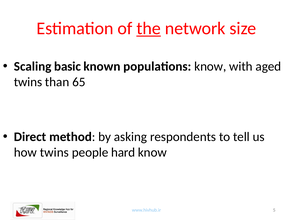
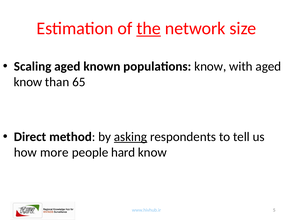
Scaling basic: basic -> aged (67, 66)
twins: twins -> know (28, 82)
asking underline: none -> present (131, 137)
how twins: twins -> more (54, 152)
